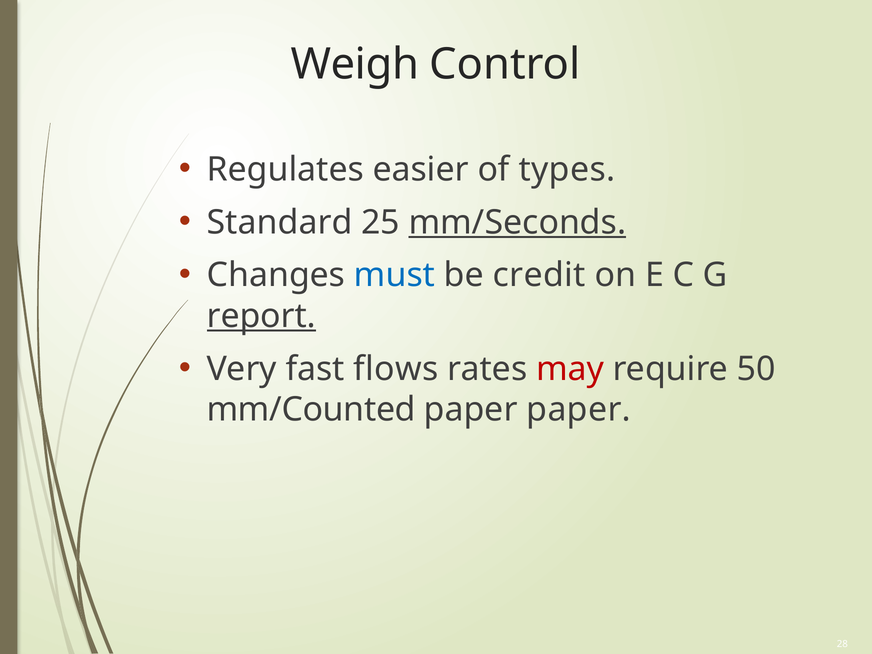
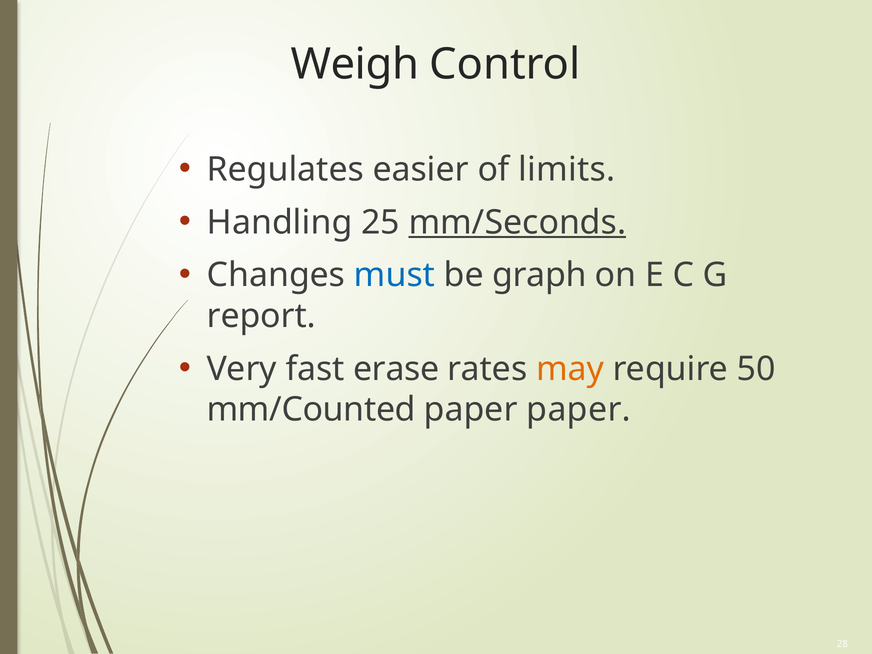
types: types -> limits (567, 170)
Standard: Standard -> Handling (280, 222)
credit: credit -> graph (539, 275)
report underline: present -> none (261, 316)
flows: flows -> erase (396, 369)
may colour: red -> orange (570, 369)
